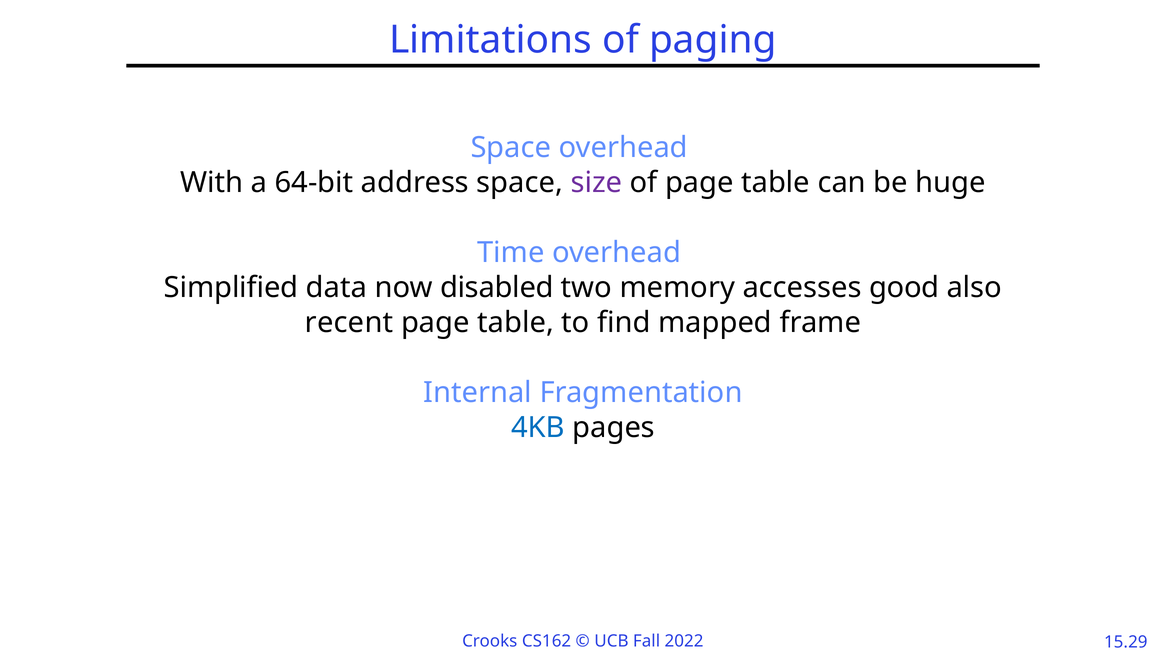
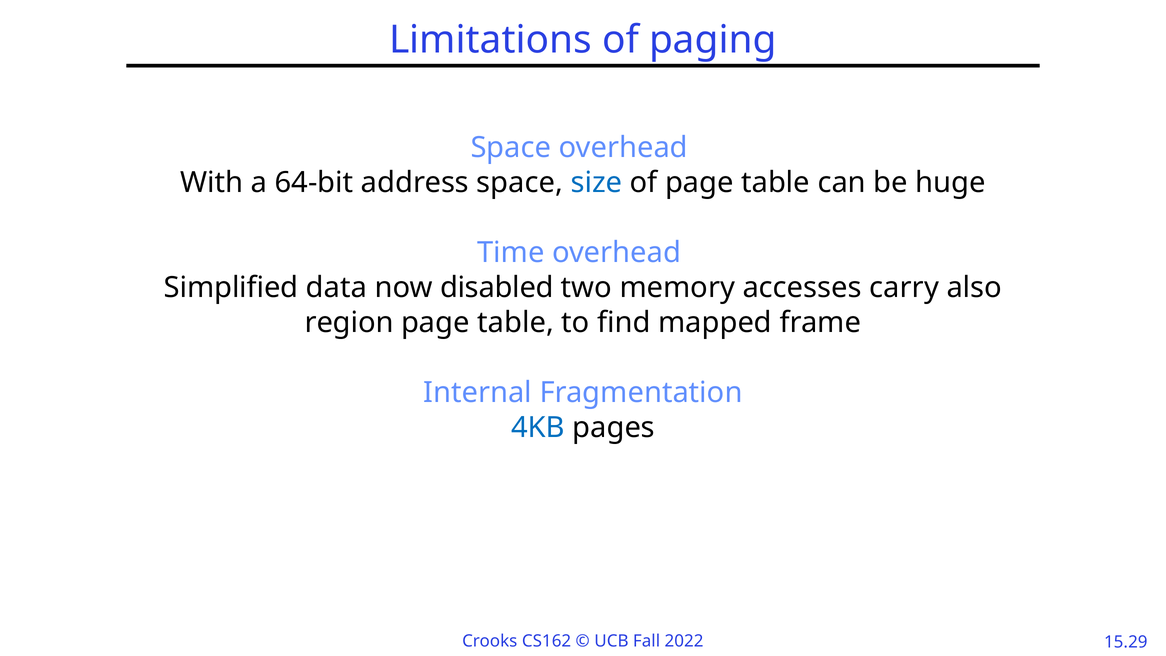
size colour: purple -> blue (596, 183)
good: good -> carry (904, 288)
recent: recent -> region (349, 323)
